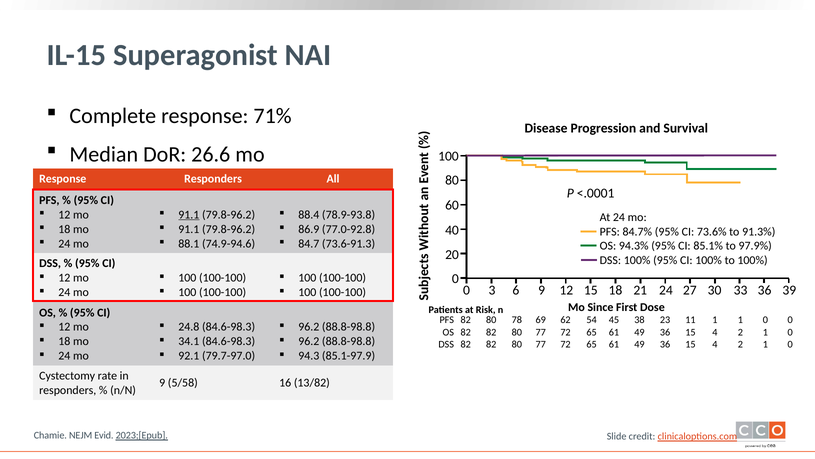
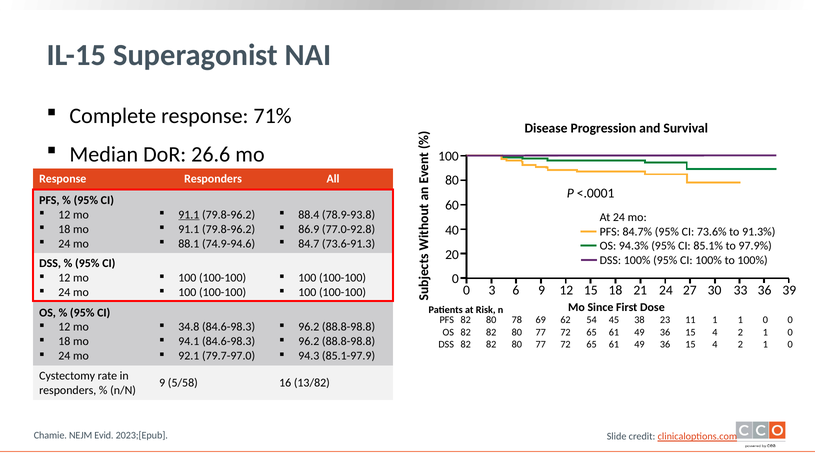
24.8: 24.8 -> 34.8 (189, 327)
34.1: 34.1 -> 94.1 (189, 341)
2023;[Epub underline: present -> none (142, 435)
